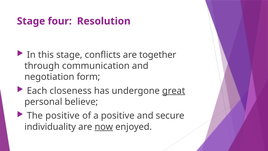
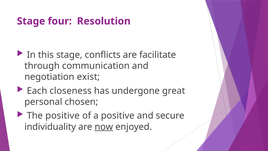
together: together -> facilitate (158, 55)
form: form -> exist (88, 77)
great underline: present -> none (174, 91)
believe: believe -> chosen (81, 102)
